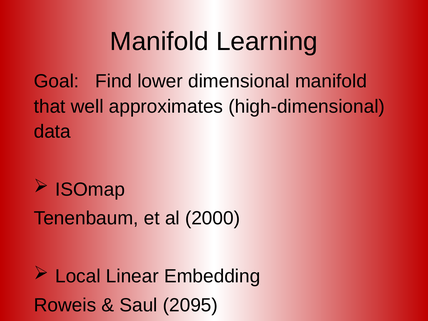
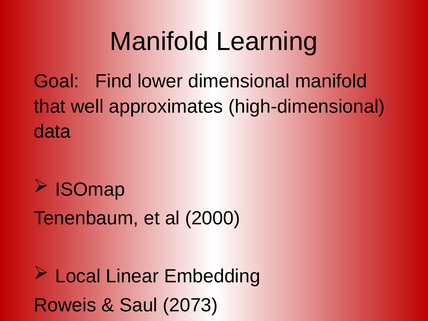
2095: 2095 -> 2073 (190, 305)
